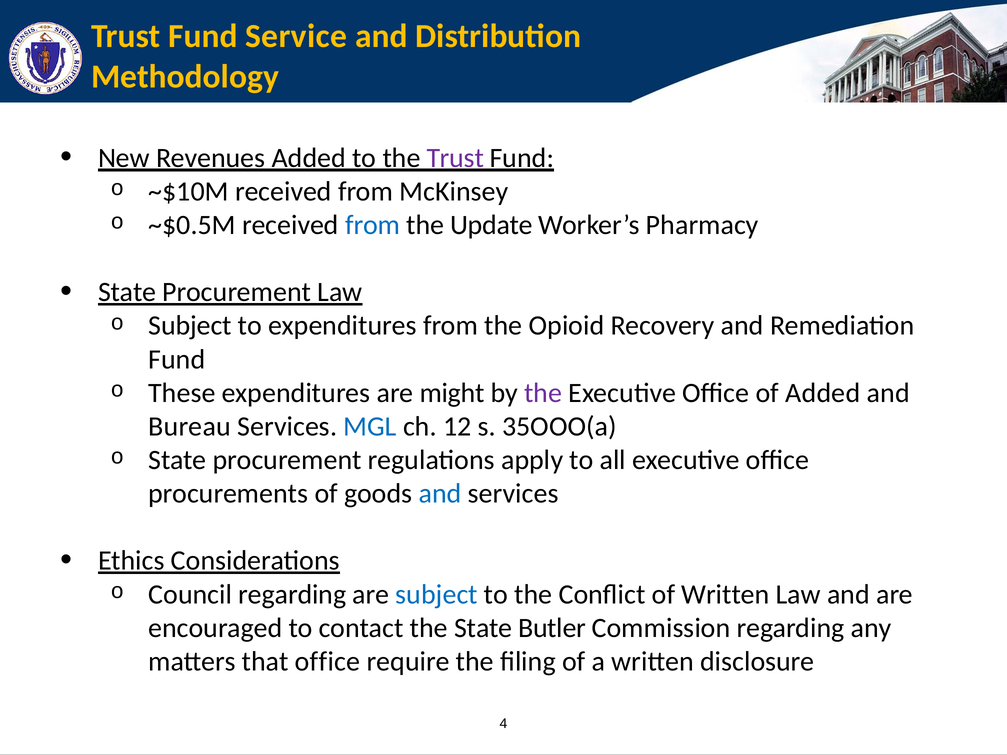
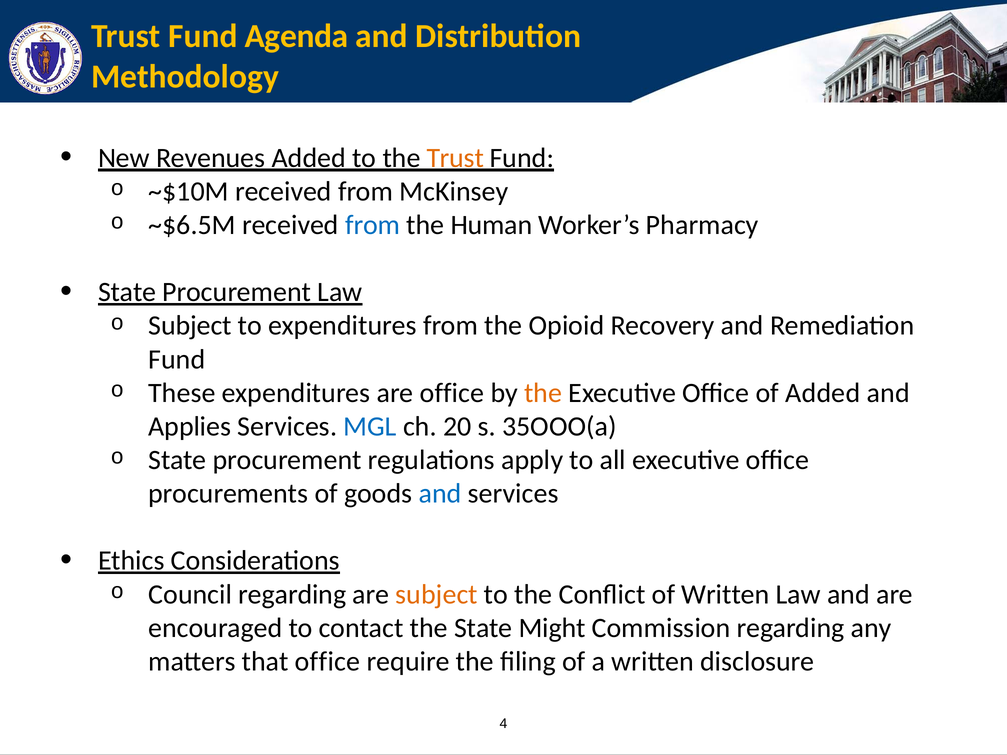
Service: Service -> Agenda (297, 36)
Trust colour: purple -> orange (455, 158)
~$0.5M: ~$0.5M -> ~$6.5M (192, 225)
Update: Update -> Human (491, 225)
are might: might -> office (452, 393)
the colour: purple -> orange (543, 393)
Bureau: Bureau -> Applies (190, 427)
12: 12 -> 20 (457, 427)
subject colour: blue -> orange (437, 594)
Butler: Butler -> Might (552, 628)
